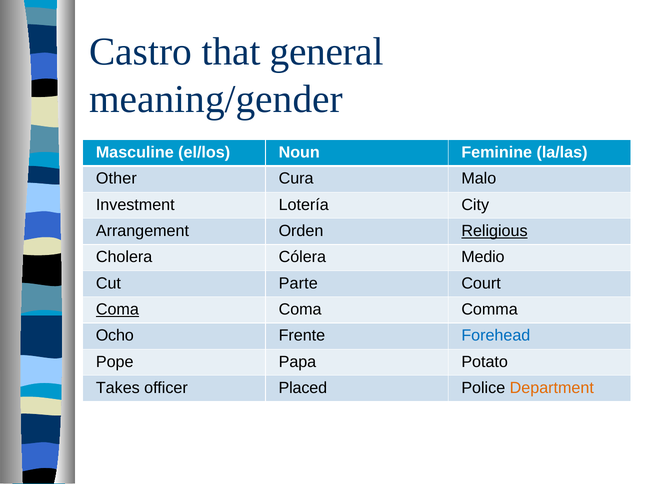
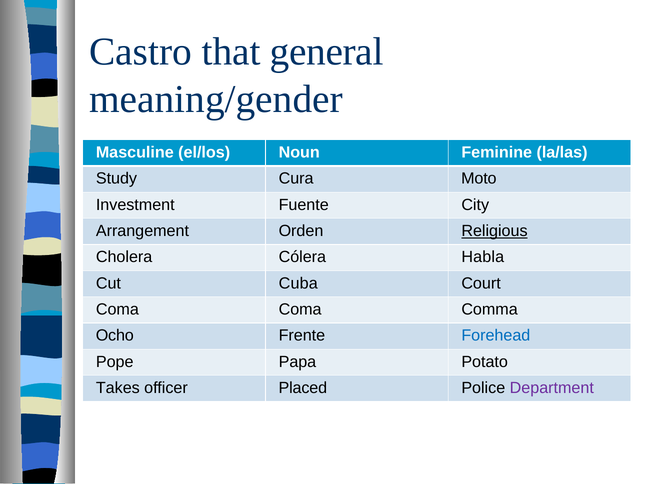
Other: Other -> Study (116, 178)
Malo: Malo -> Moto (479, 178)
Lotería: Lotería -> Fuente (304, 205)
Medio: Medio -> Habla (483, 257)
Parte: Parte -> Cuba (298, 283)
Coma underline: present -> none (117, 309)
Department colour: orange -> purple (552, 388)
